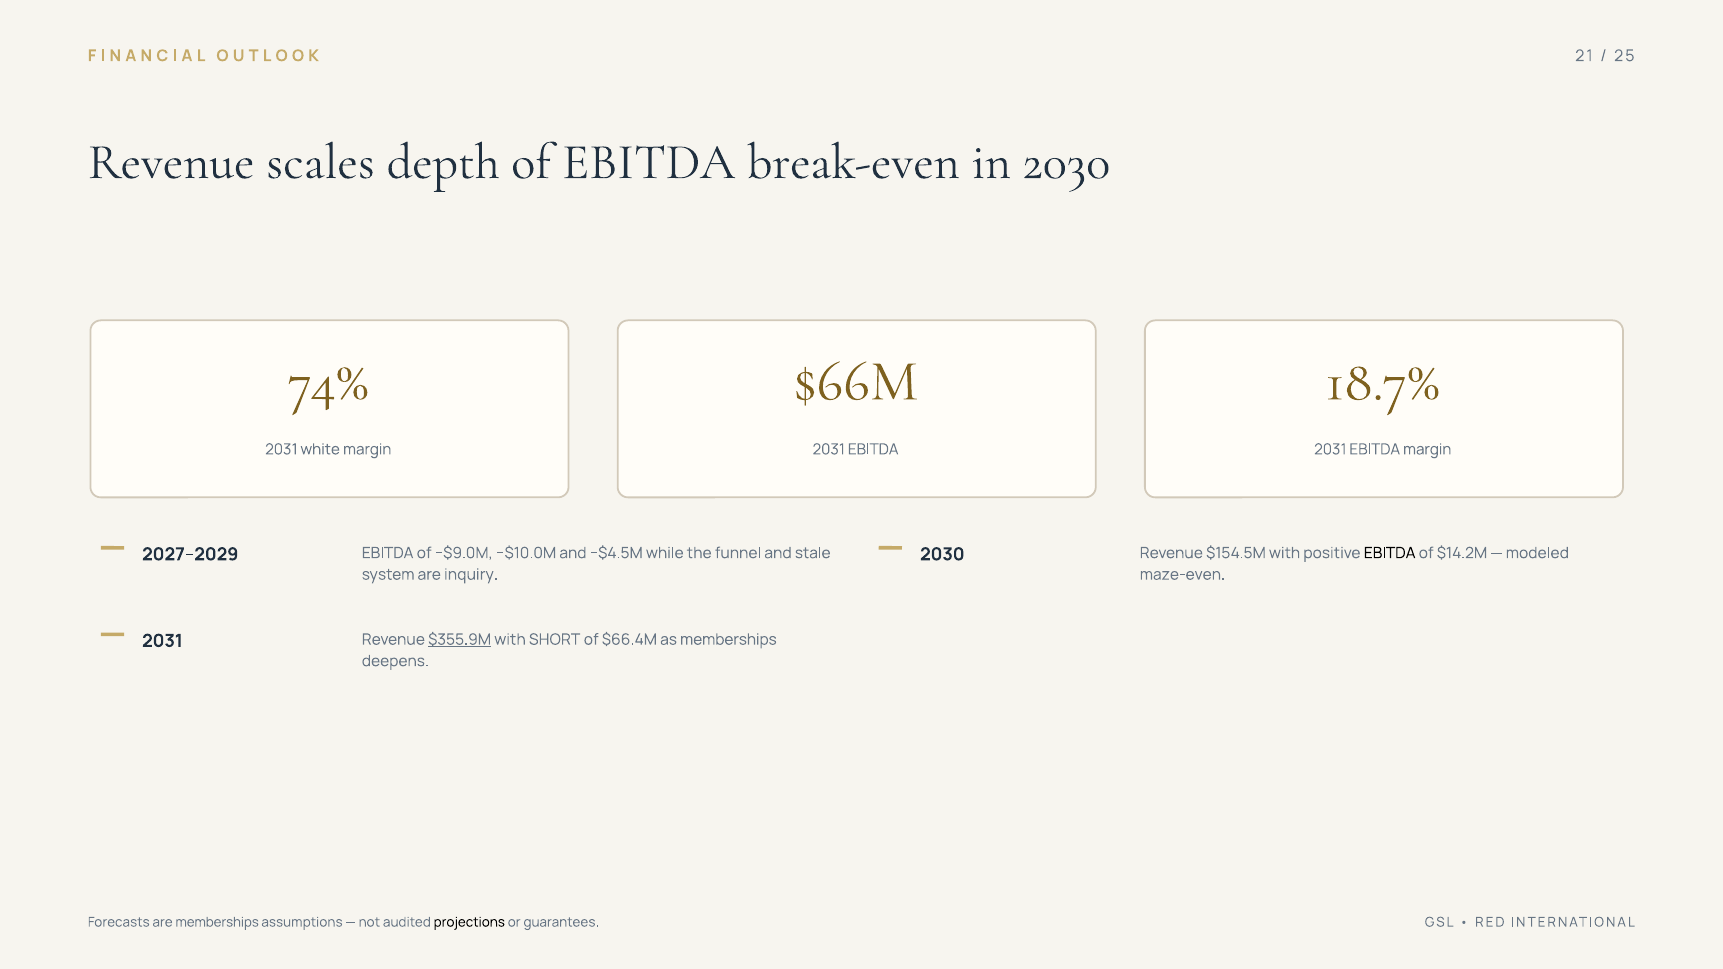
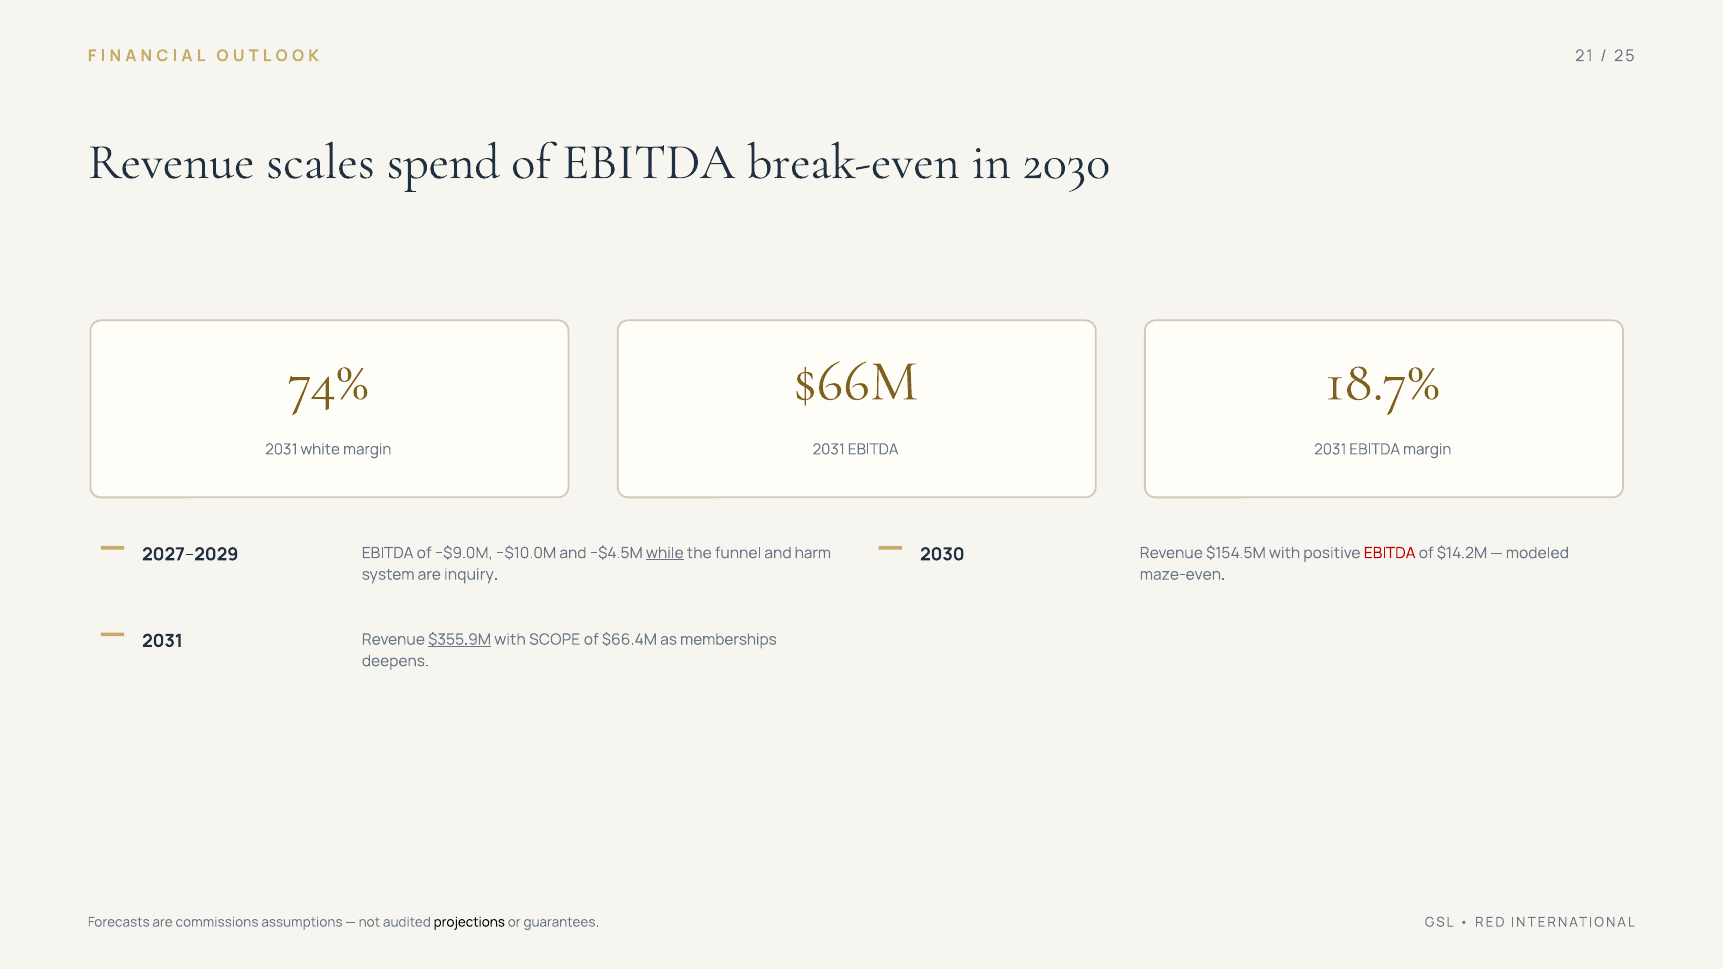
depth: depth -> spend (443, 161)
while underline: none -> present (665, 553)
stale: stale -> harm (813, 553)
EBITDA colour: black -> red (1390, 553)
SHORT: SHORT -> SCOPE (555, 640)
are memberships: memberships -> commissions (217, 922)
